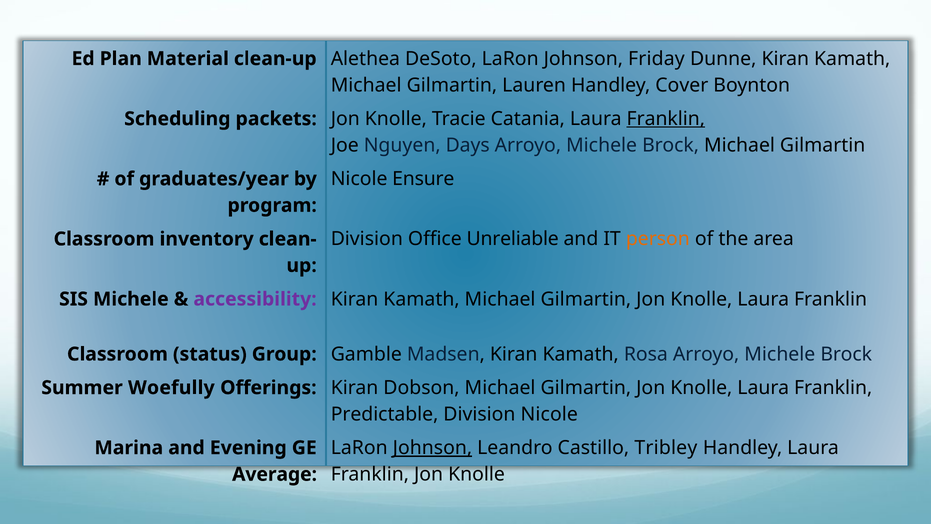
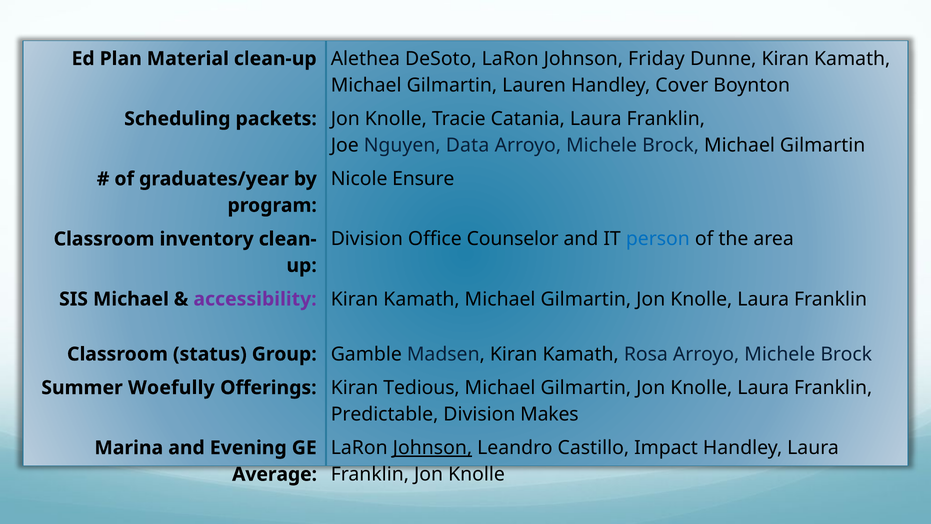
Franklin underline: present -> none (666, 119)
Days: Days -> Data (468, 145)
Unreliable: Unreliable -> Counselor (513, 239)
person colour: orange -> blue (658, 239)
SIS Michele: Michele -> Michael (131, 299)
Dobson: Dobson -> Tedious (422, 388)
Division Nicole: Nicole -> Makes (549, 414)
Tribley: Tribley -> Impact (666, 448)
